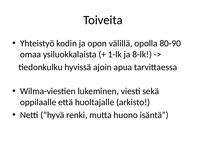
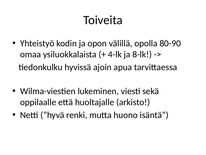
1-lk: 1-lk -> 4-lk (115, 54)
